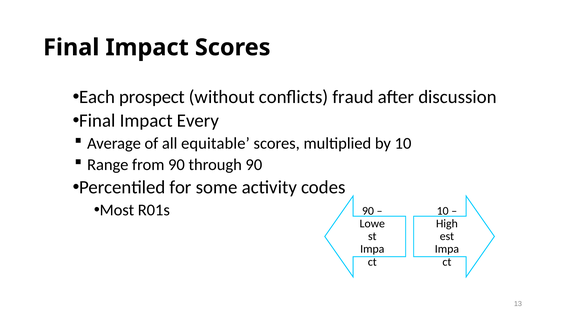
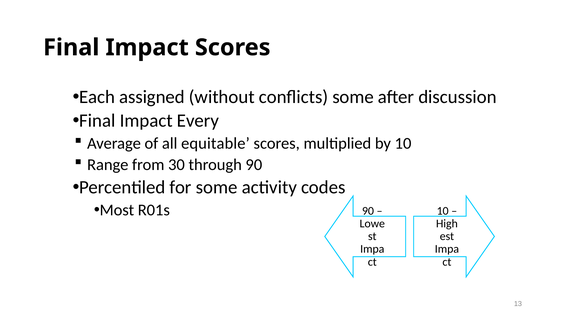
prospect: prospect -> assigned (152, 97)
conflicts fraud: fraud -> some (353, 97)
from 90: 90 -> 30 (176, 165)
